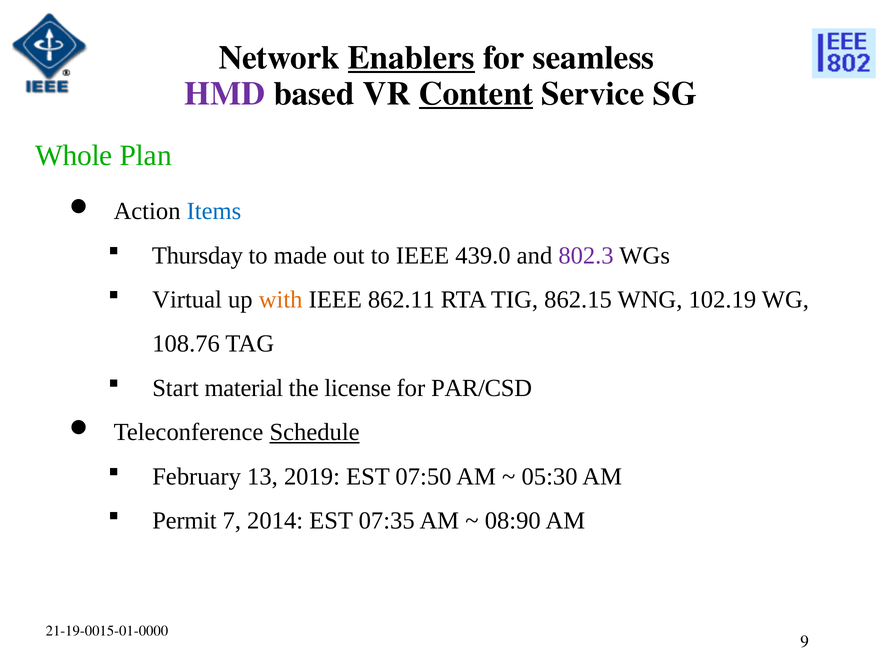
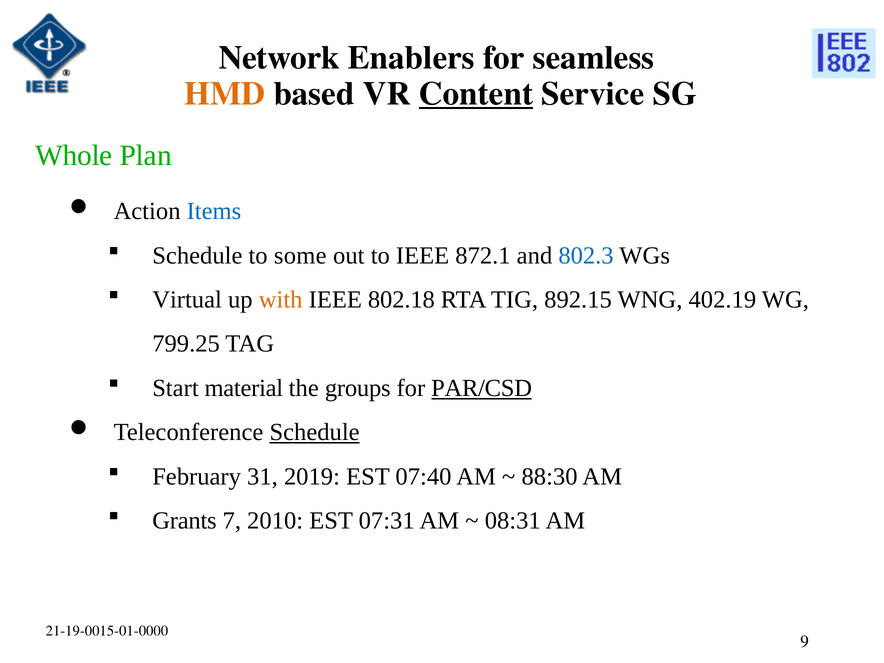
Enablers underline: present -> none (411, 58)
HMD colour: purple -> orange (225, 94)
Thursday: Thursday -> Schedule (197, 255)
made: made -> some (300, 255)
439.0: 439.0 -> 872.1 (483, 255)
802.3 colour: purple -> blue (586, 255)
862.11: 862.11 -> 802.18 (401, 300)
862.15: 862.15 -> 892.15 (578, 300)
102.19: 102.19 -> 402.19 (722, 300)
108.76: 108.76 -> 799.25 (186, 344)
license: license -> groups (358, 388)
PAR/CSD underline: none -> present (482, 388)
13: 13 -> 31 (262, 476)
07:50: 07:50 -> 07:40 (423, 476)
05:30: 05:30 -> 88:30 (550, 476)
Permit: Permit -> Grants (184, 521)
2014: 2014 -> 2010 (275, 521)
07:35: 07:35 -> 07:31 (387, 521)
08:90: 08:90 -> 08:31 (513, 521)
